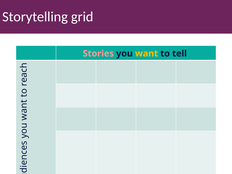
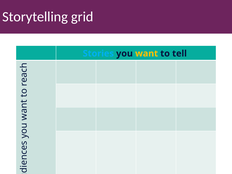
Stories colour: pink -> light blue (98, 54)
